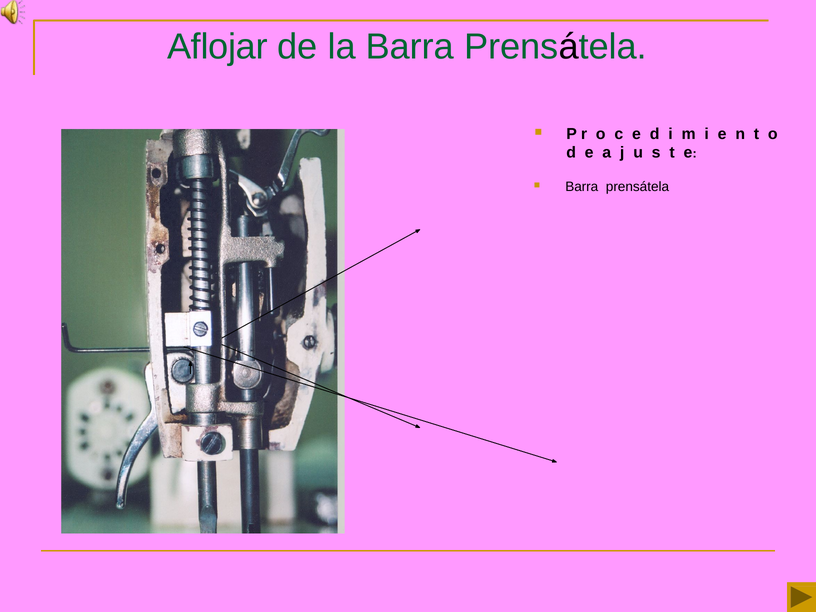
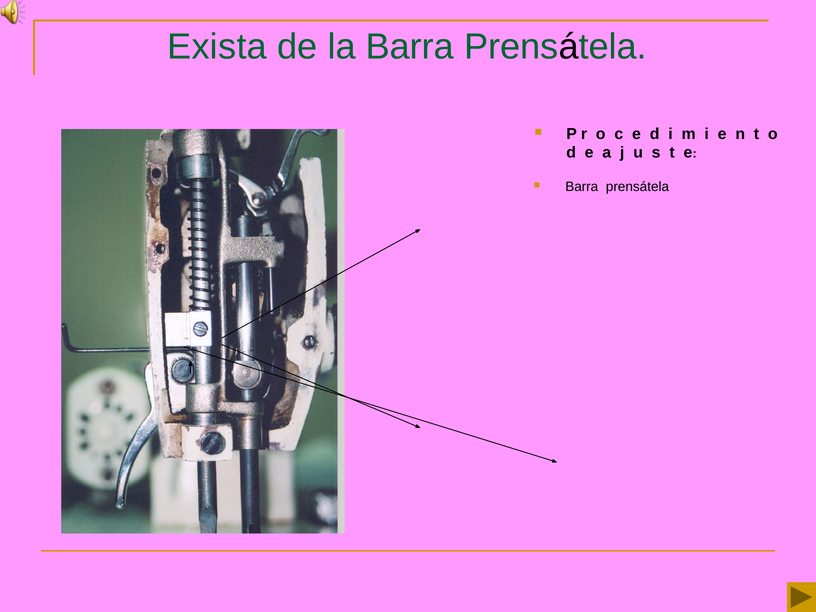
Aflojar: Aflojar -> Exista (217, 47)
